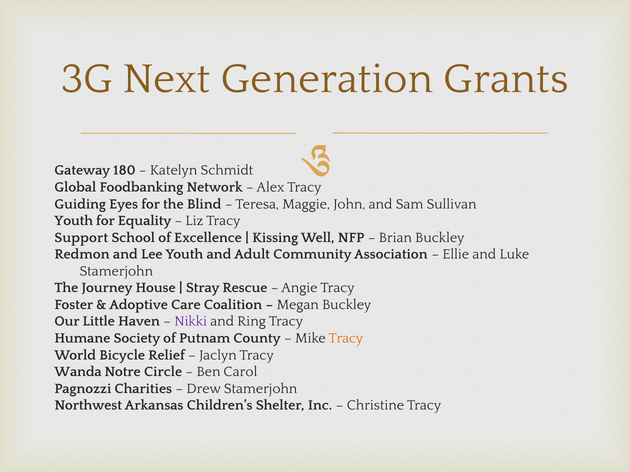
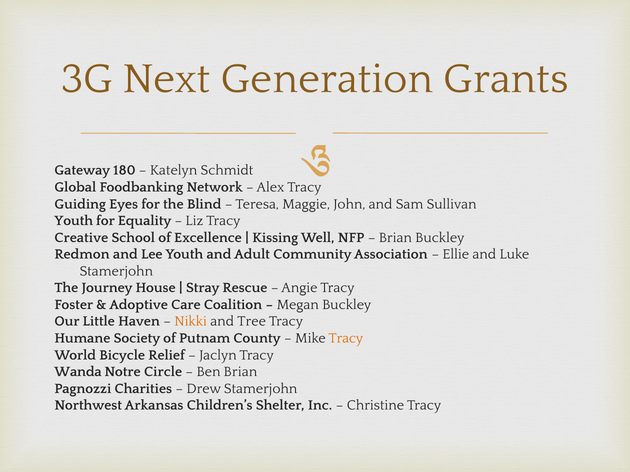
Support: Support -> Creative (81, 238)
Nikki colour: purple -> orange (191, 322)
Ring: Ring -> Tree (252, 322)
Ben Carol: Carol -> Brian (240, 372)
